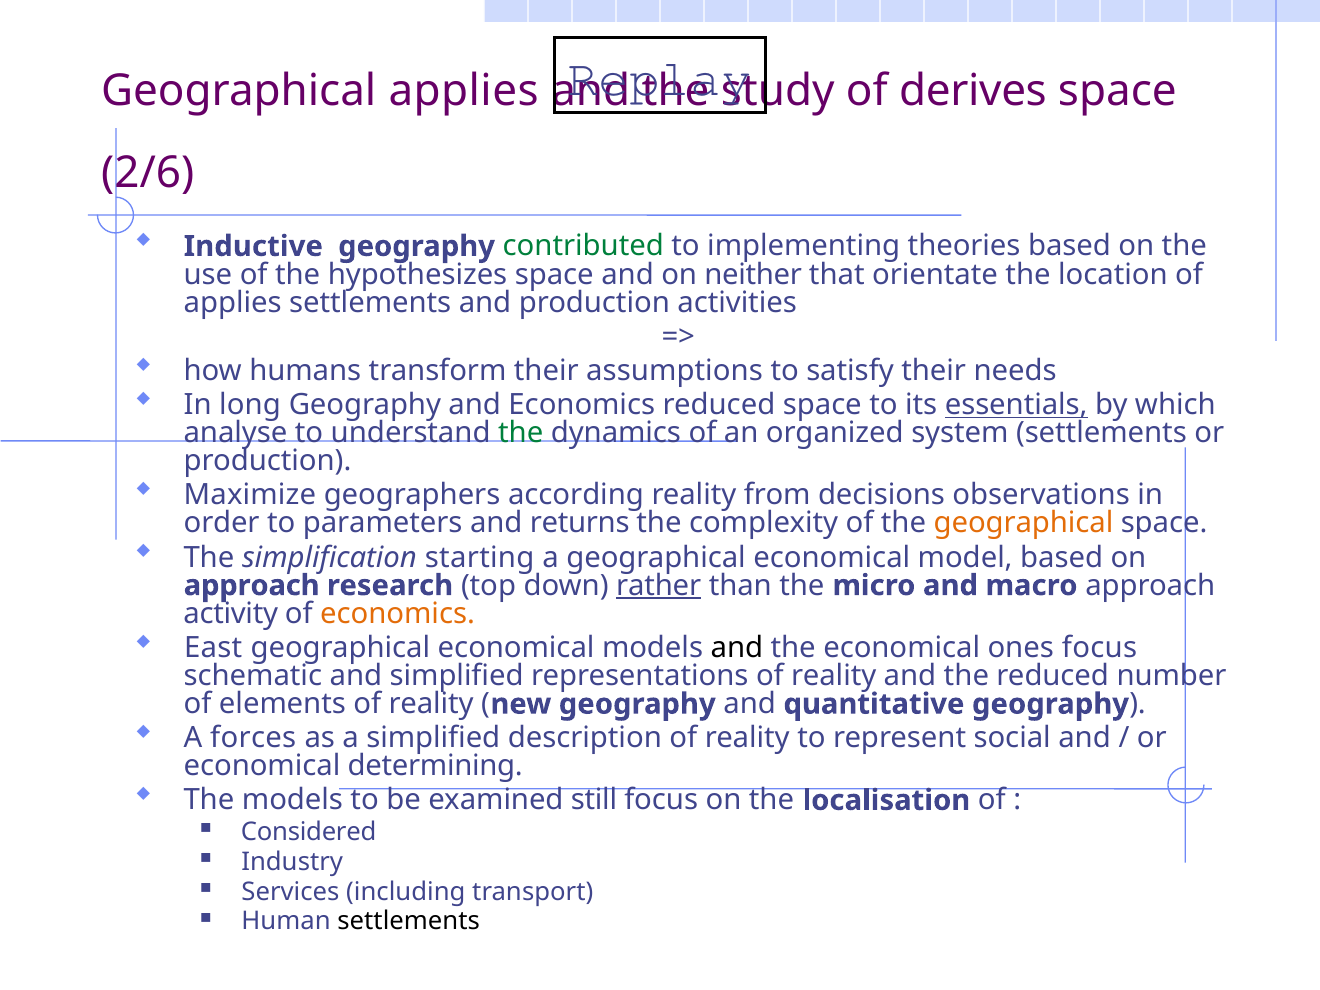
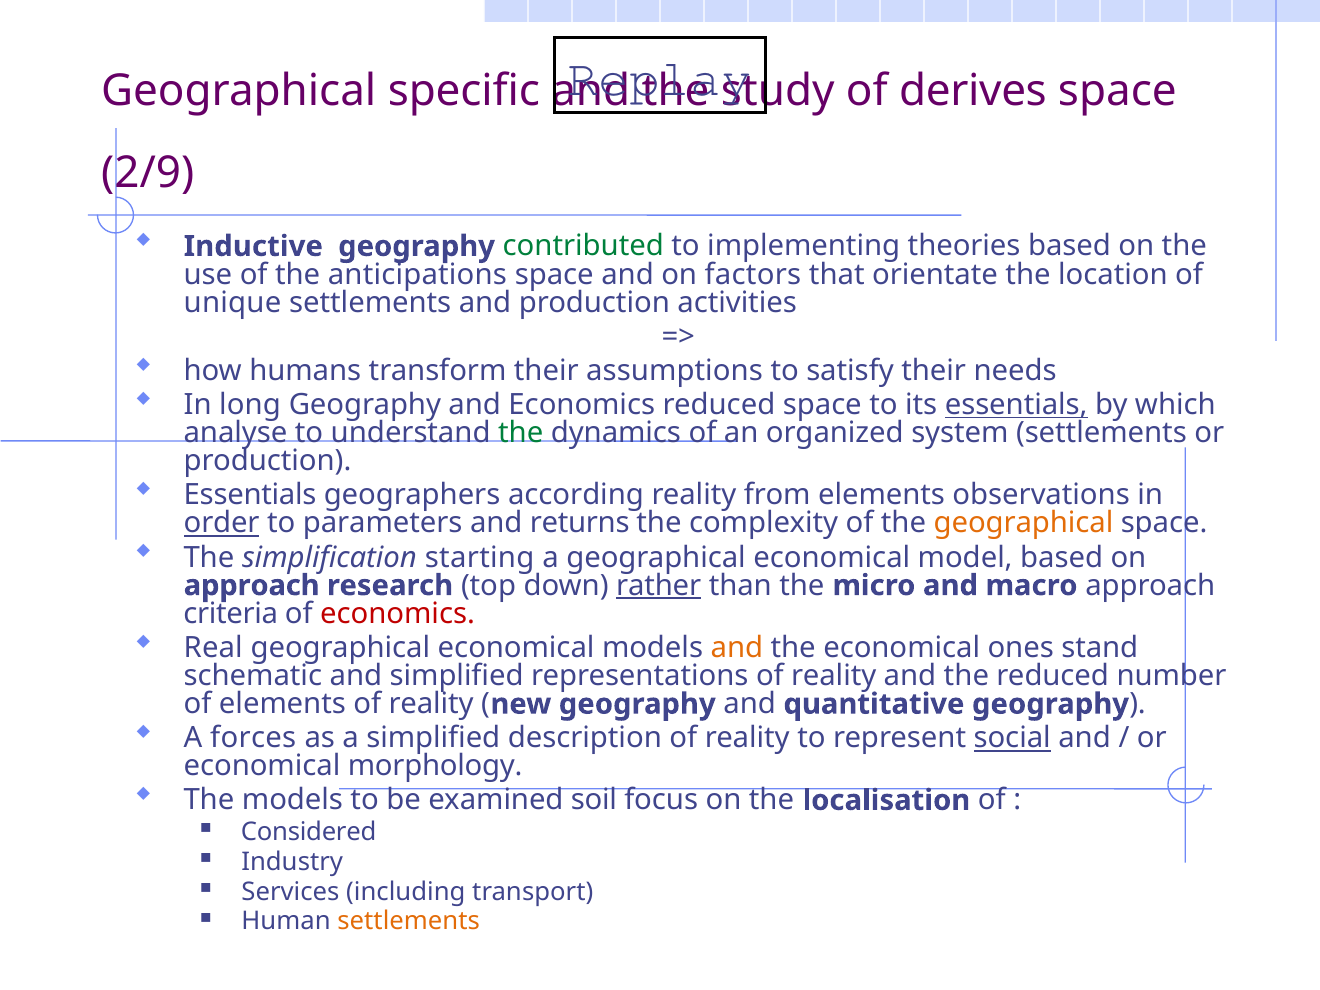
Geographical applies: applies -> specific (464, 91)
2/6: 2/6 -> 2/9 (148, 173)
hypothesizes: hypothesizes -> anticipations (417, 274)
neither: neither -> factors (753, 274)
applies: applies -> unique (233, 303)
Maximize: Maximize -> Essentials (250, 495)
from decisions: decisions -> elements (882, 495)
order underline: none -> present (222, 523)
activity: activity -> criteria (231, 614)
economics colour: orange -> red (398, 614)
East: East -> Real (213, 648)
and colour: black -> orange (737, 648)
ones focus: focus -> stand (1100, 648)
social underline: none -> present (1012, 738)
determining: determining -> morphology (435, 766)
still: still -> soil (594, 800)
settlements colour: black -> orange (409, 921)
